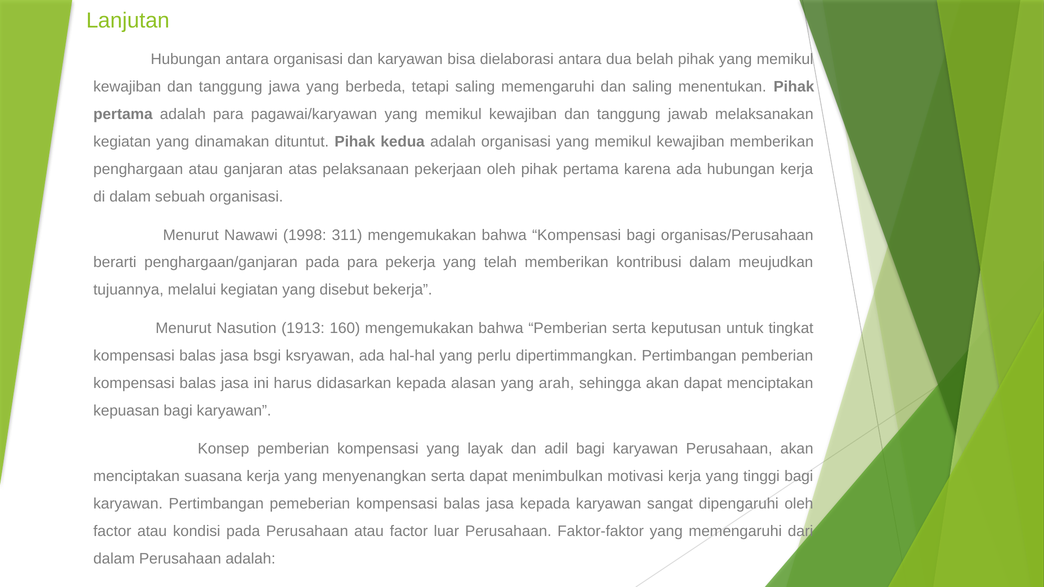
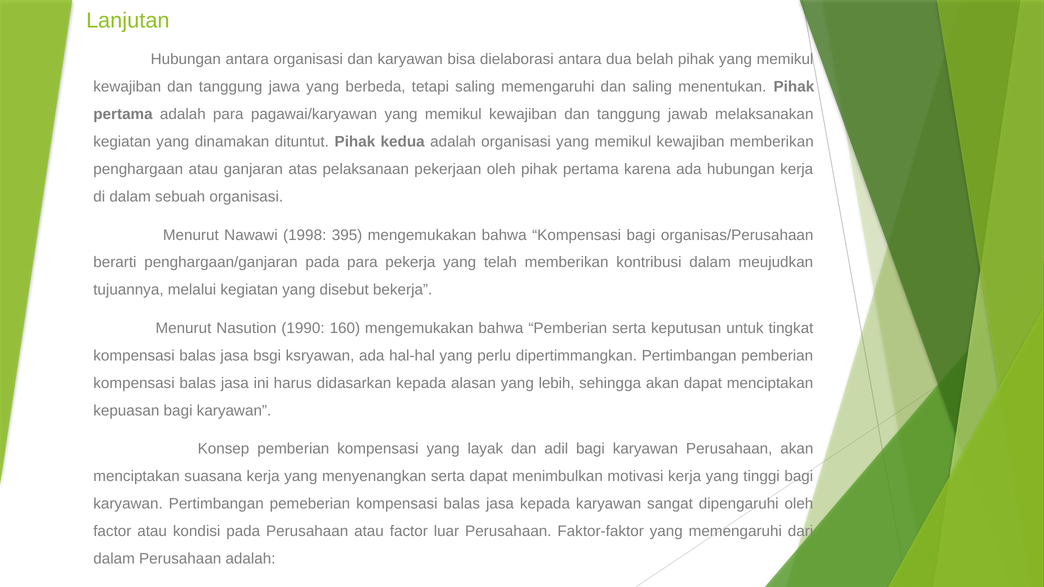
311: 311 -> 395 (347, 235)
1913: 1913 -> 1990 (303, 328)
arah: arah -> lebih (557, 383)
